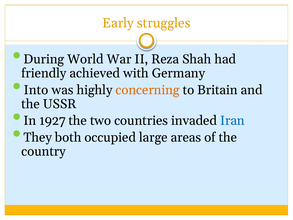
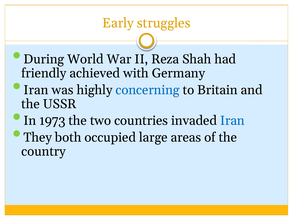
Into: Into -> Iran (36, 90)
concerning colour: orange -> blue (148, 90)
1927: 1927 -> 1973 (52, 121)
